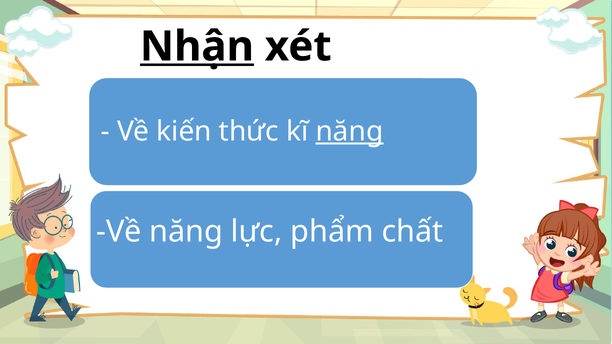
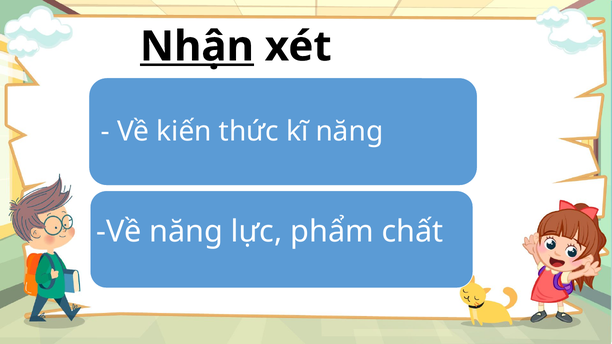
năng underline: present -> none (349, 132)
